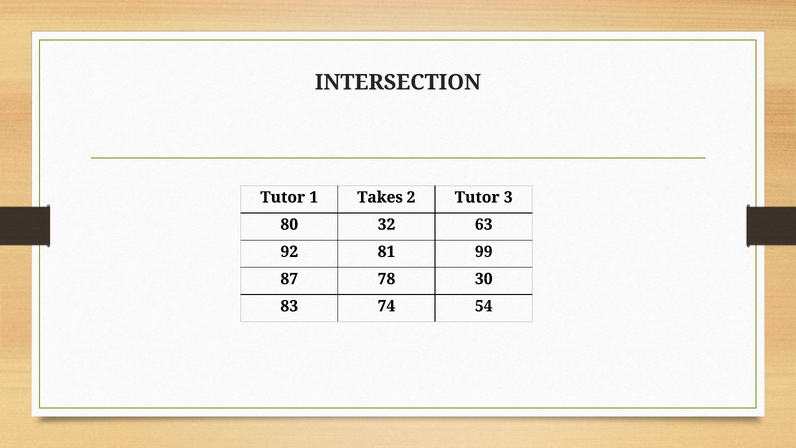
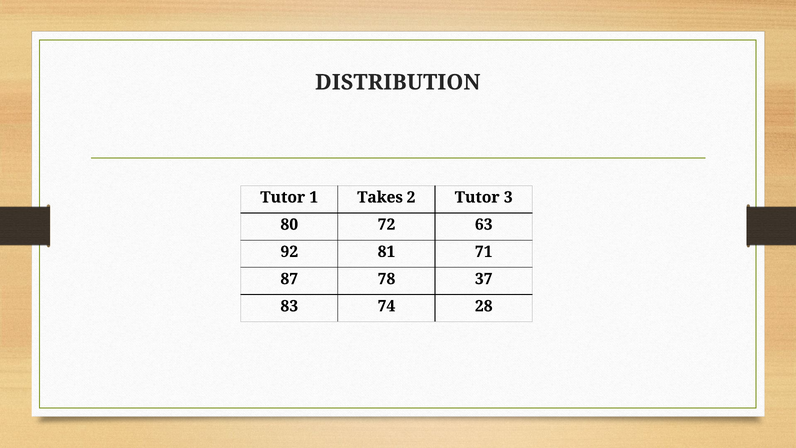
INTERSECTION: INTERSECTION -> DISTRIBUTION (398, 82)
32: 32 -> 72 (386, 224)
99: 99 -> 71 (484, 252)
30: 30 -> 37 (484, 279)
54: 54 -> 28 (484, 306)
